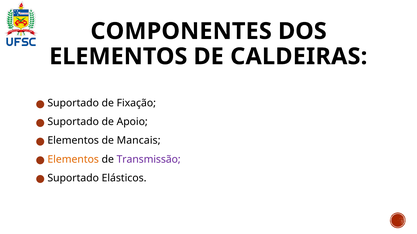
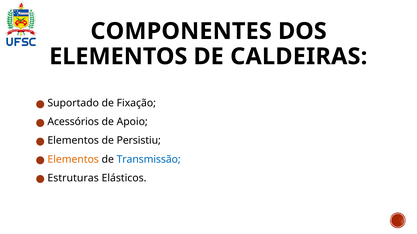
Suportado: Suportado -> Acessórios (73, 122)
Mancais: Mancais -> Persistiu (139, 141)
Transmissão colour: purple -> blue (149, 160)
Suportado: Suportado -> Estruturas (73, 178)
